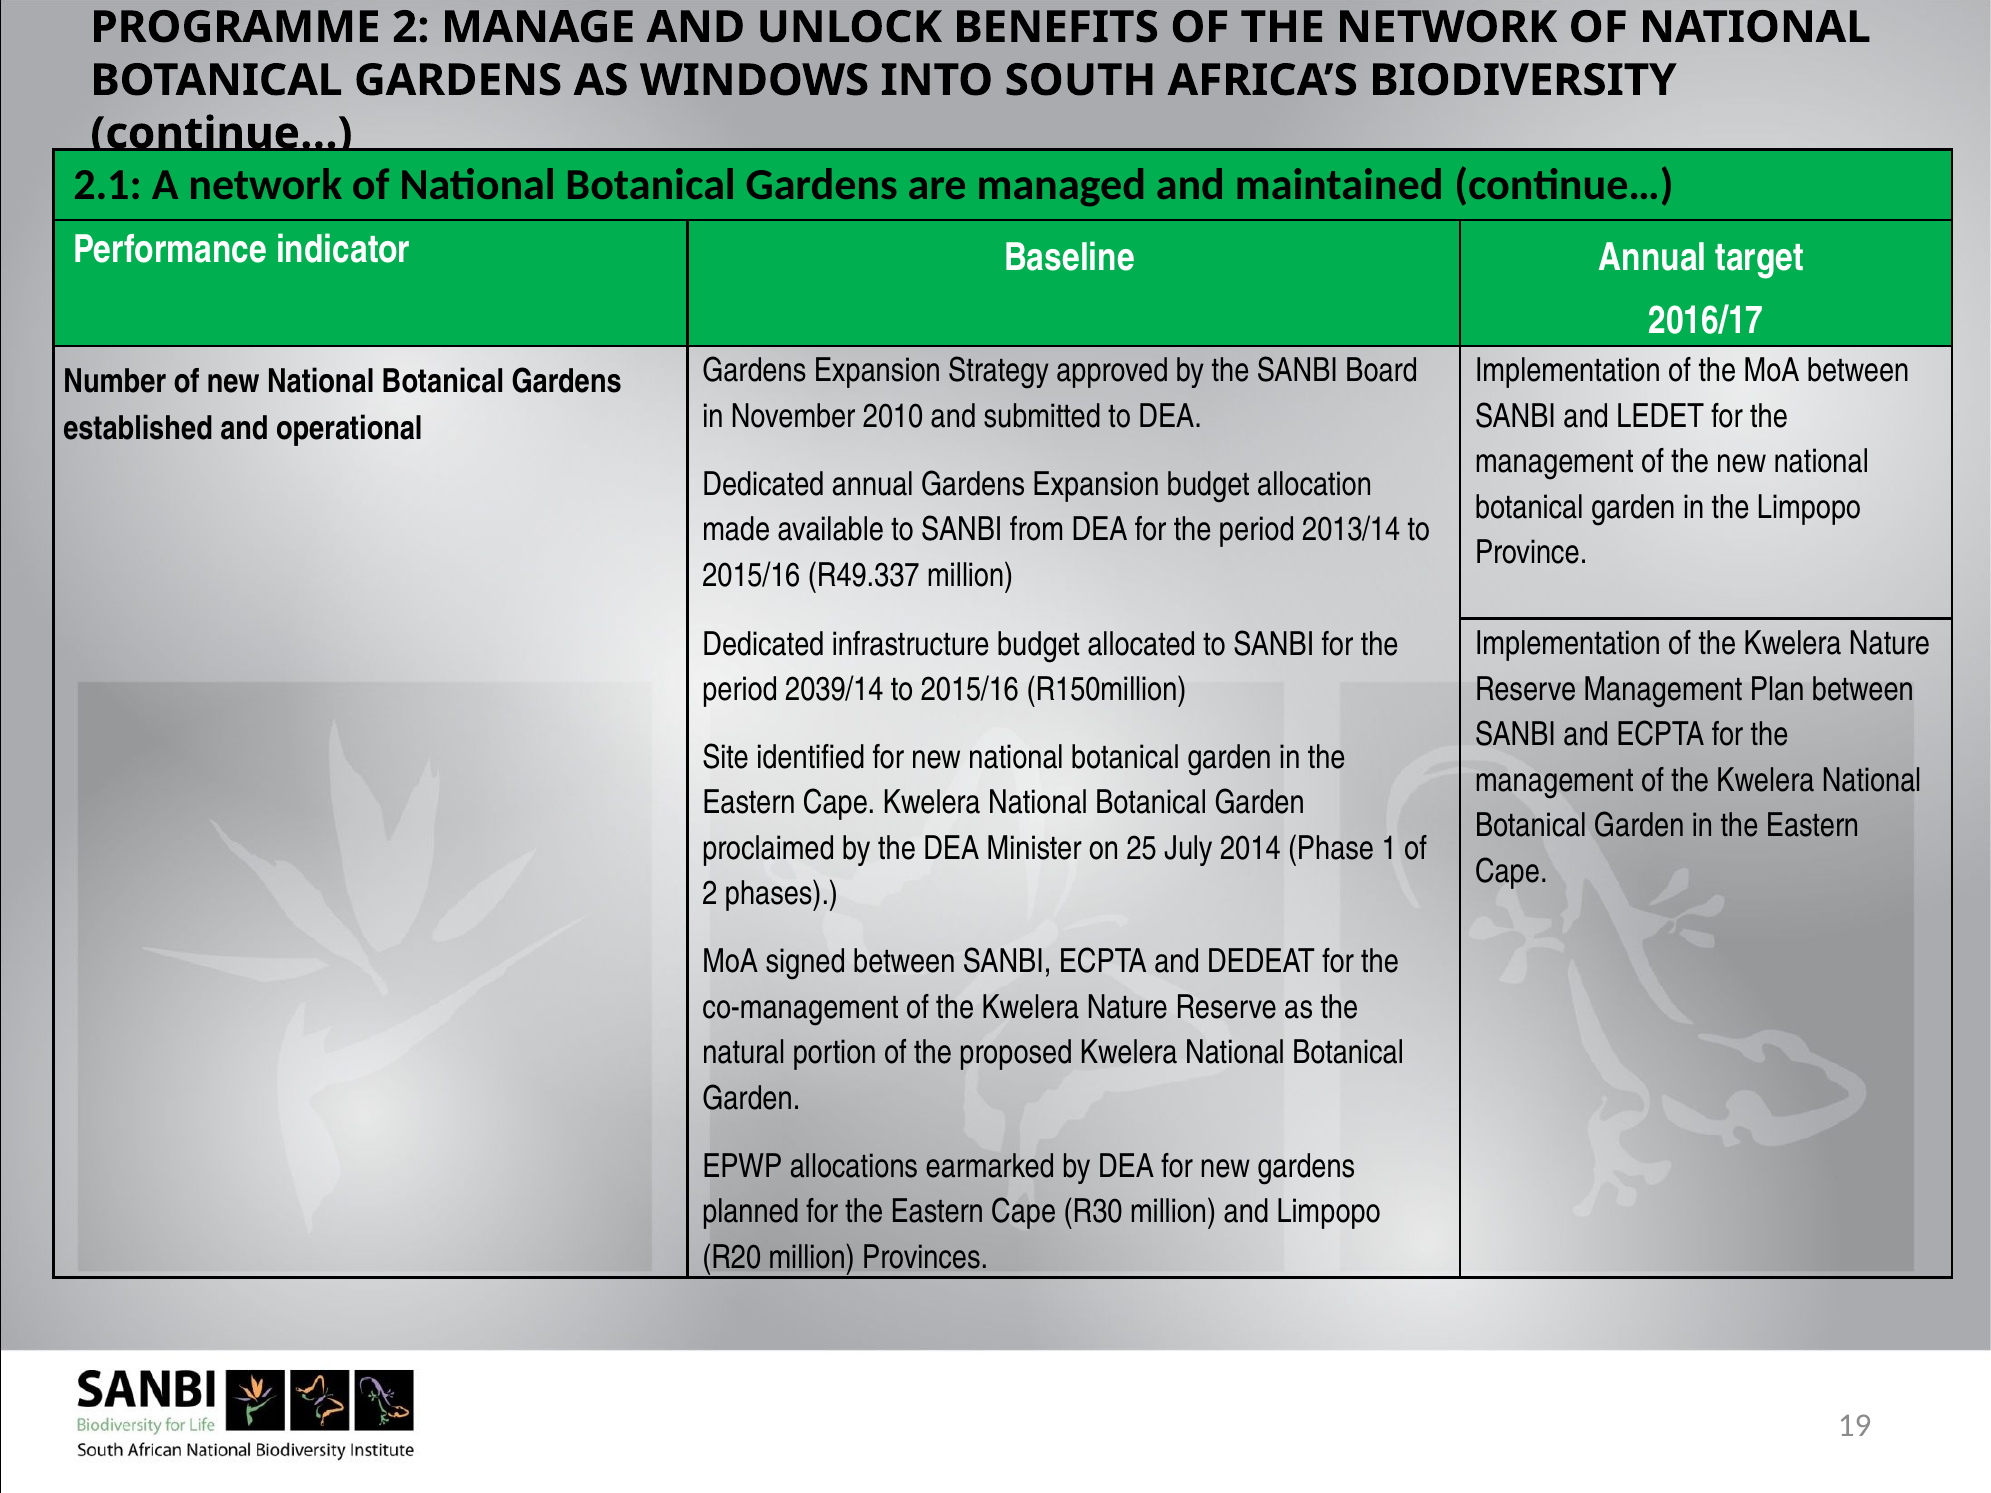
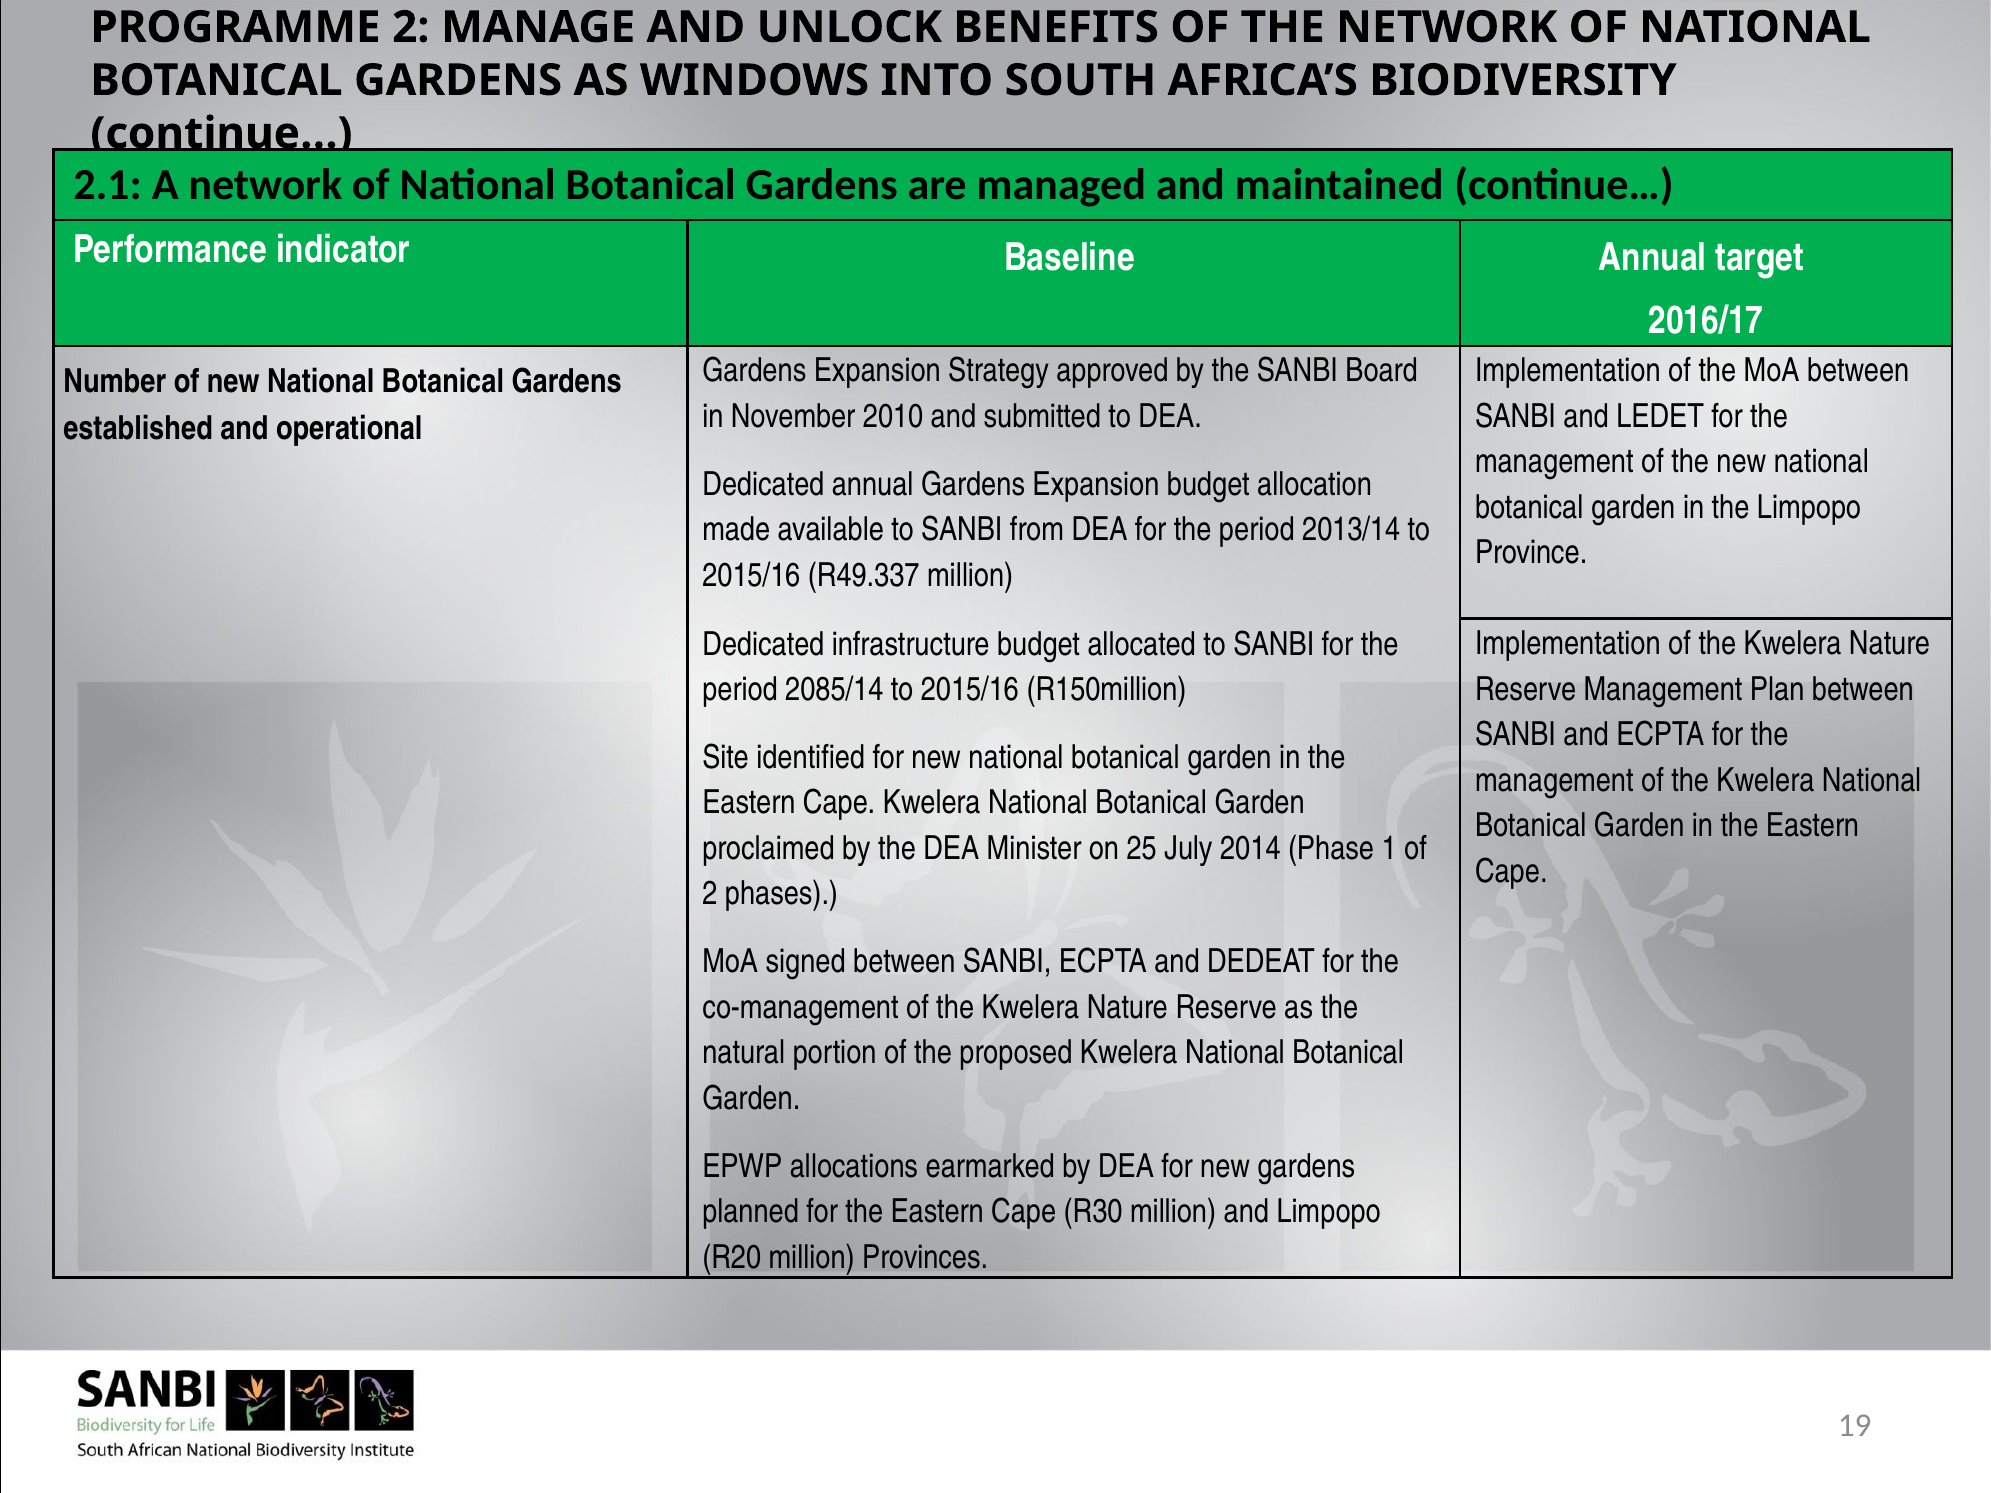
2039/14: 2039/14 -> 2085/14 (834, 690)
